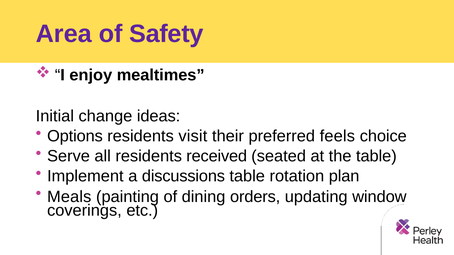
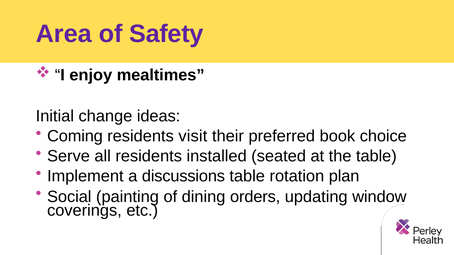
Options: Options -> Coming (75, 136)
feels: feels -> book (337, 136)
received: received -> installed (217, 156)
Meals: Meals -> Social (69, 197)
